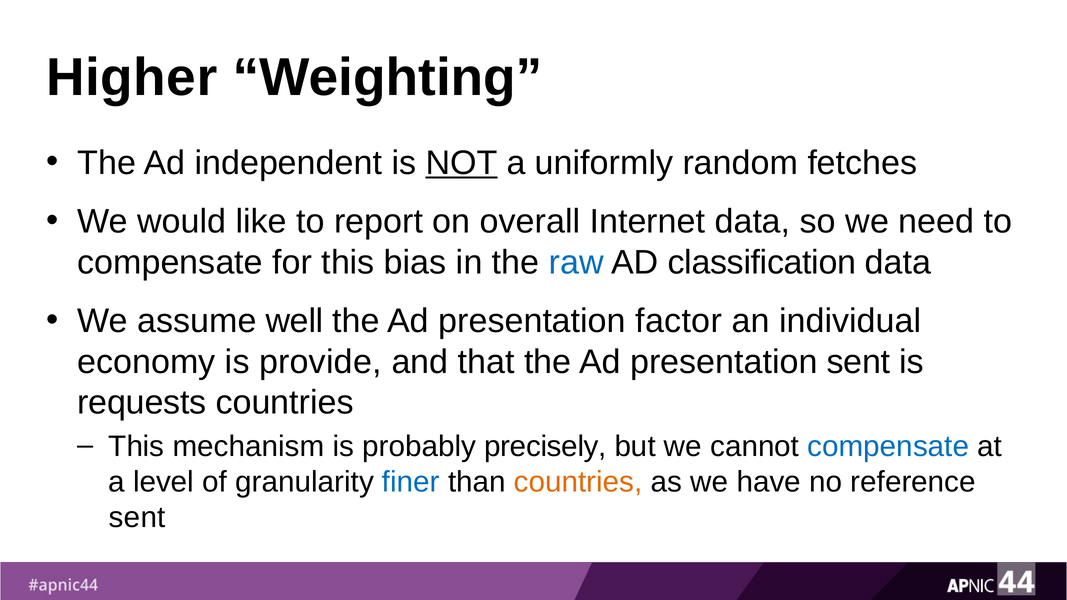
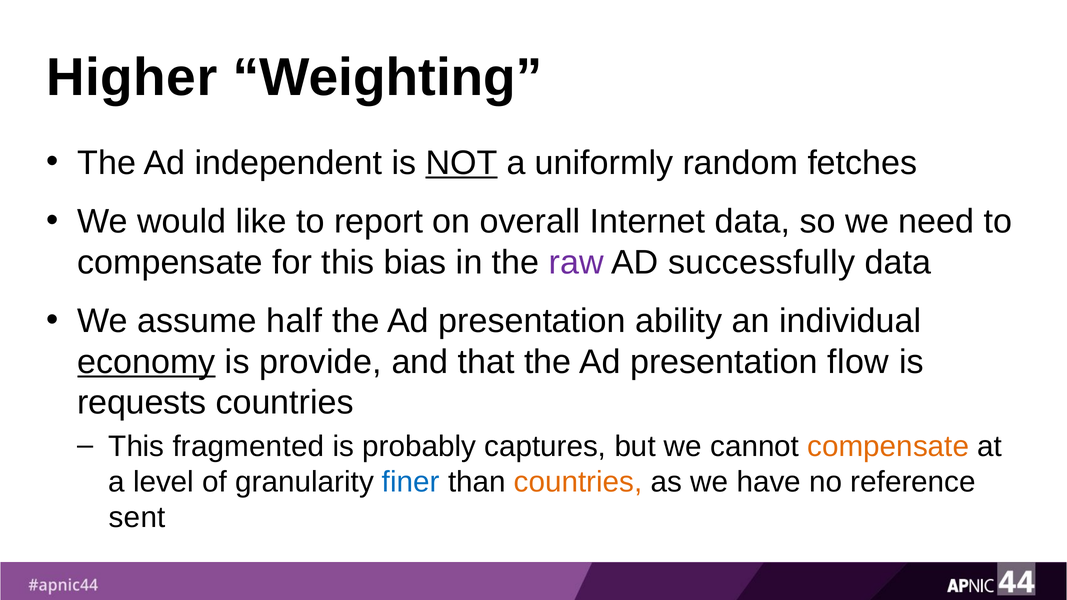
raw colour: blue -> purple (576, 262)
classification: classification -> successfully (762, 262)
well: well -> half (294, 321)
factor: factor -> ability (679, 321)
economy underline: none -> present (146, 362)
presentation sent: sent -> flow (858, 362)
mechanism: mechanism -> fragmented (248, 447)
precisely: precisely -> captures (545, 447)
compensate colour: blue -> orange (888, 447)
